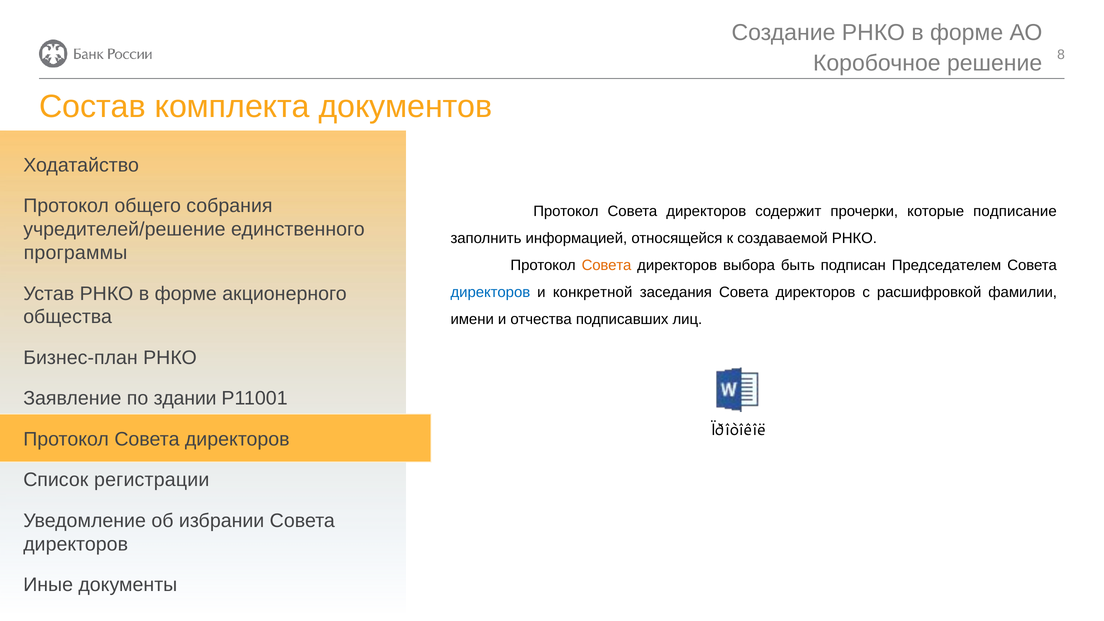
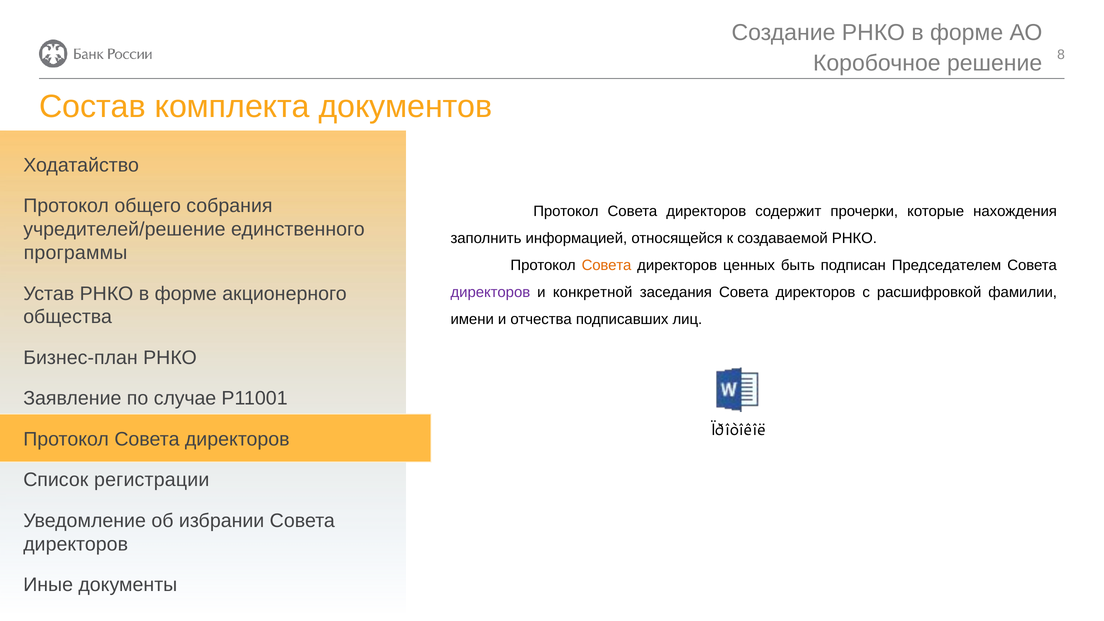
подписание: подписание -> нахождения (1015, 211)
выбора: выбора -> ценных (749, 265)
директоров colour: blue -> purple (490, 292)
здании: здании -> случае (185, 398)
